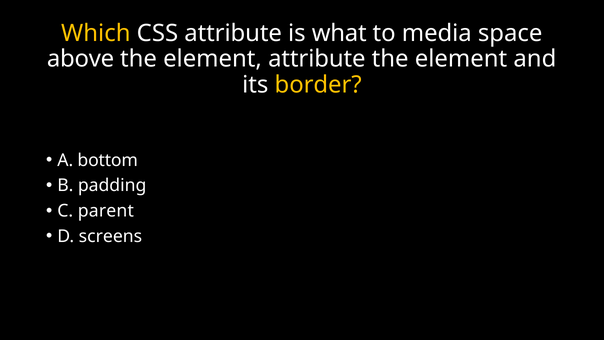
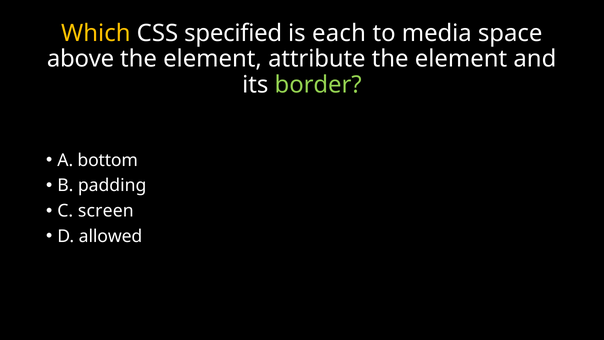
CSS attribute: attribute -> specified (233, 33)
what: what -> each (339, 33)
border colour: yellow -> light green (318, 85)
parent: parent -> screen (106, 211)
screens: screens -> allowed (111, 236)
